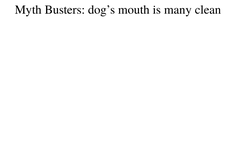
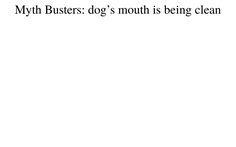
many: many -> being (178, 10)
